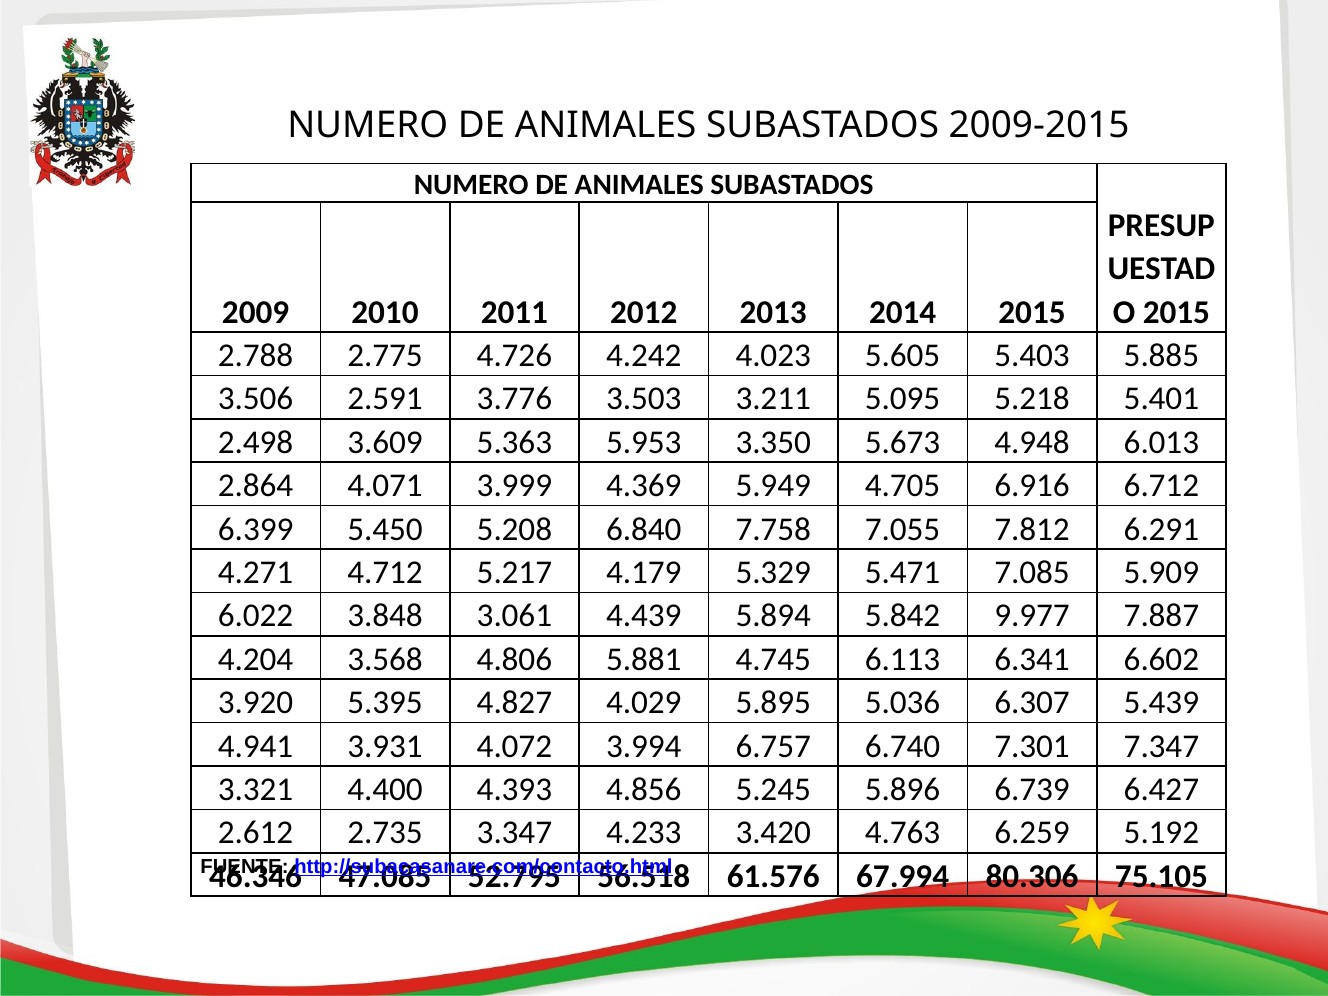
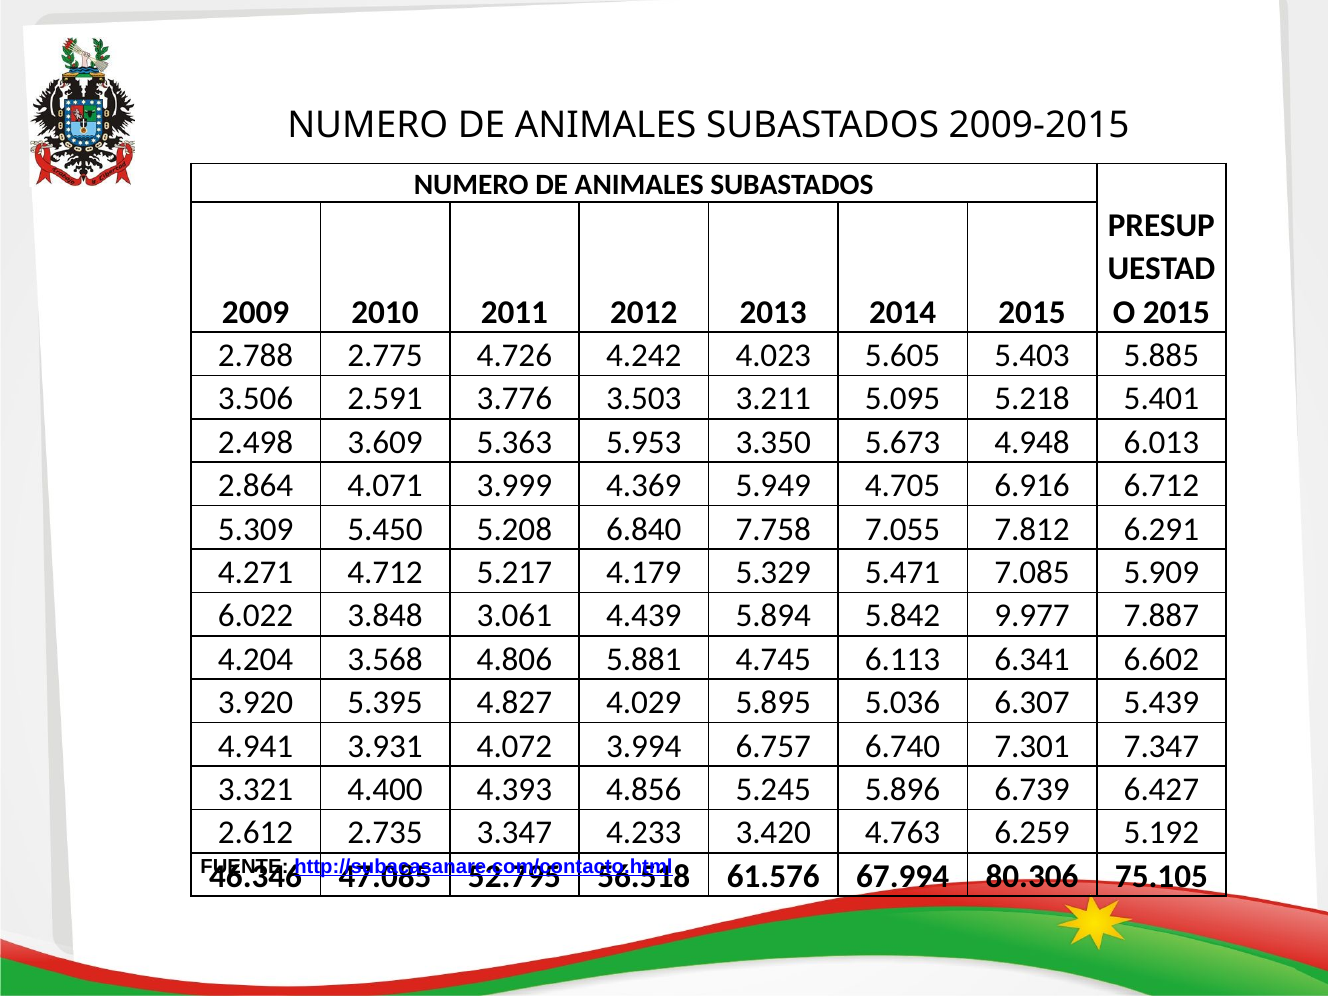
6.399: 6.399 -> 5.309 (256, 529)
